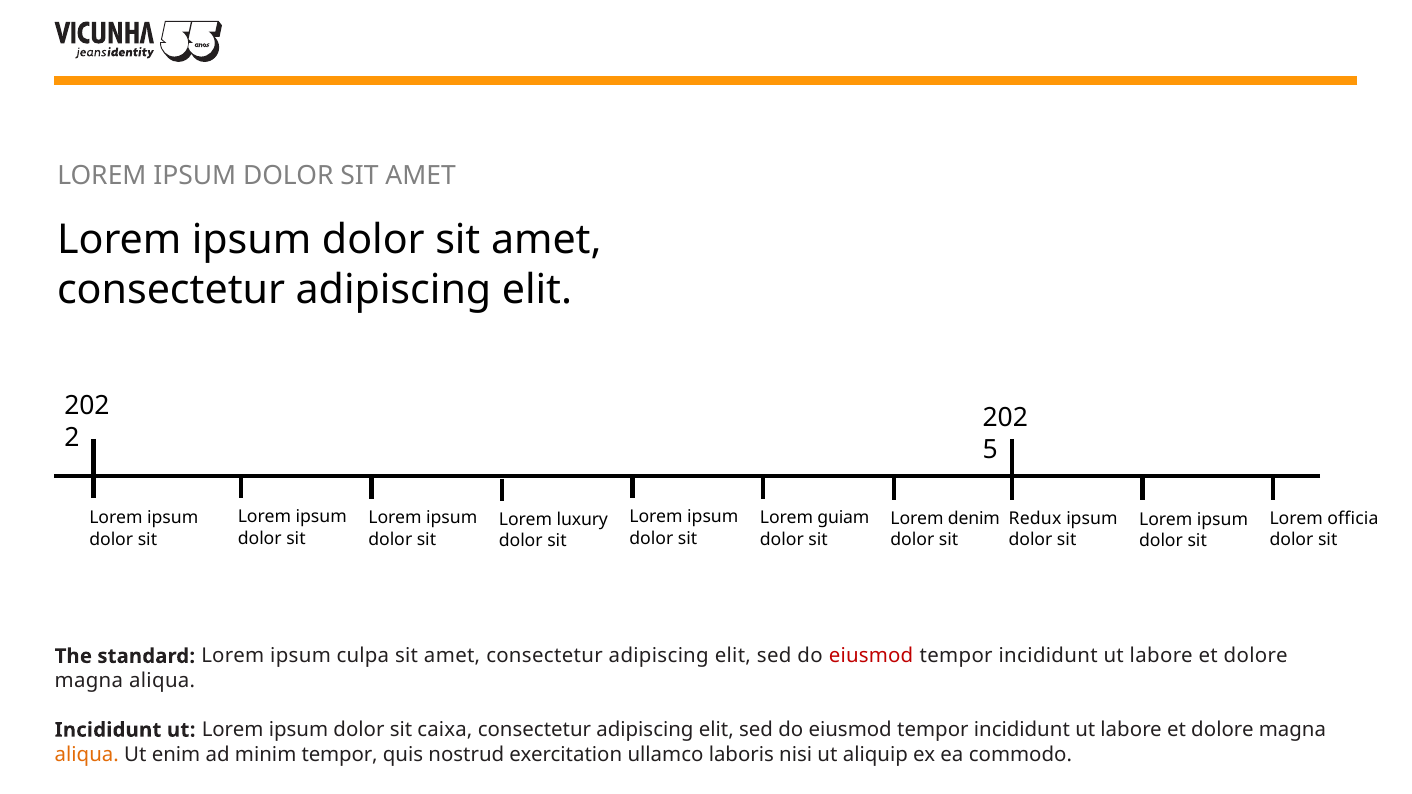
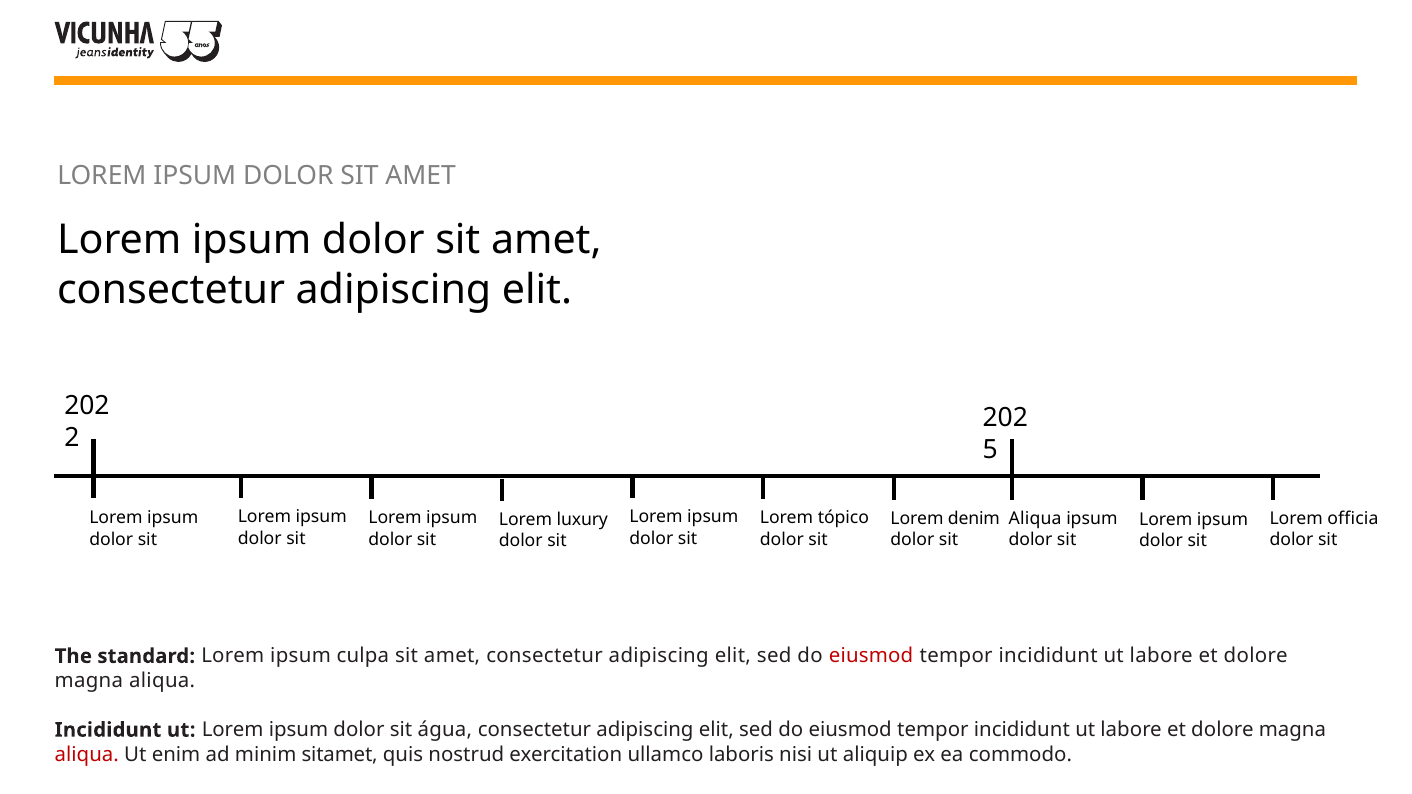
guiam: guiam -> tópico (843, 518)
Redux: Redux -> Aliqua (1035, 519)
caixa: caixa -> água (445, 730)
aliqua colour: orange -> red (87, 755)
minim tempor: tempor -> sitamet (340, 755)
